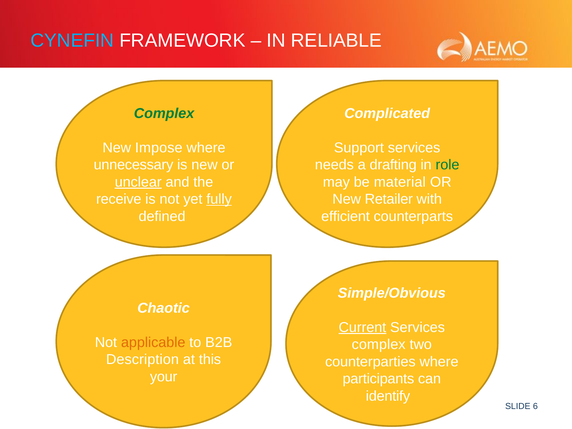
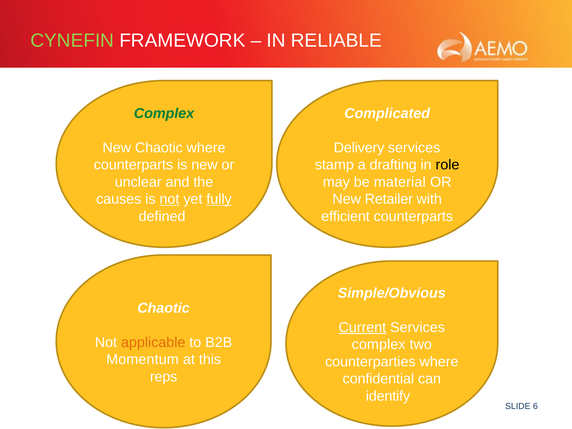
CYNEFIN colour: light blue -> light green (72, 41)
New Impose: Impose -> Chaotic (159, 148)
Support: Support -> Delivery (359, 148)
unnecessary: unnecessary -> counterparts (133, 165)
needs: needs -> stamp (334, 165)
role colour: green -> black (447, 165)
unclear underline: present -> none (138, 182)
receive: receive -> causes (119, 199)
not underline: none -> present (169, 199)
Description: Description -> Momentum (142, 360)
your: your -> reps (164, 377)
participants: participants -> confidential (378, 379)
